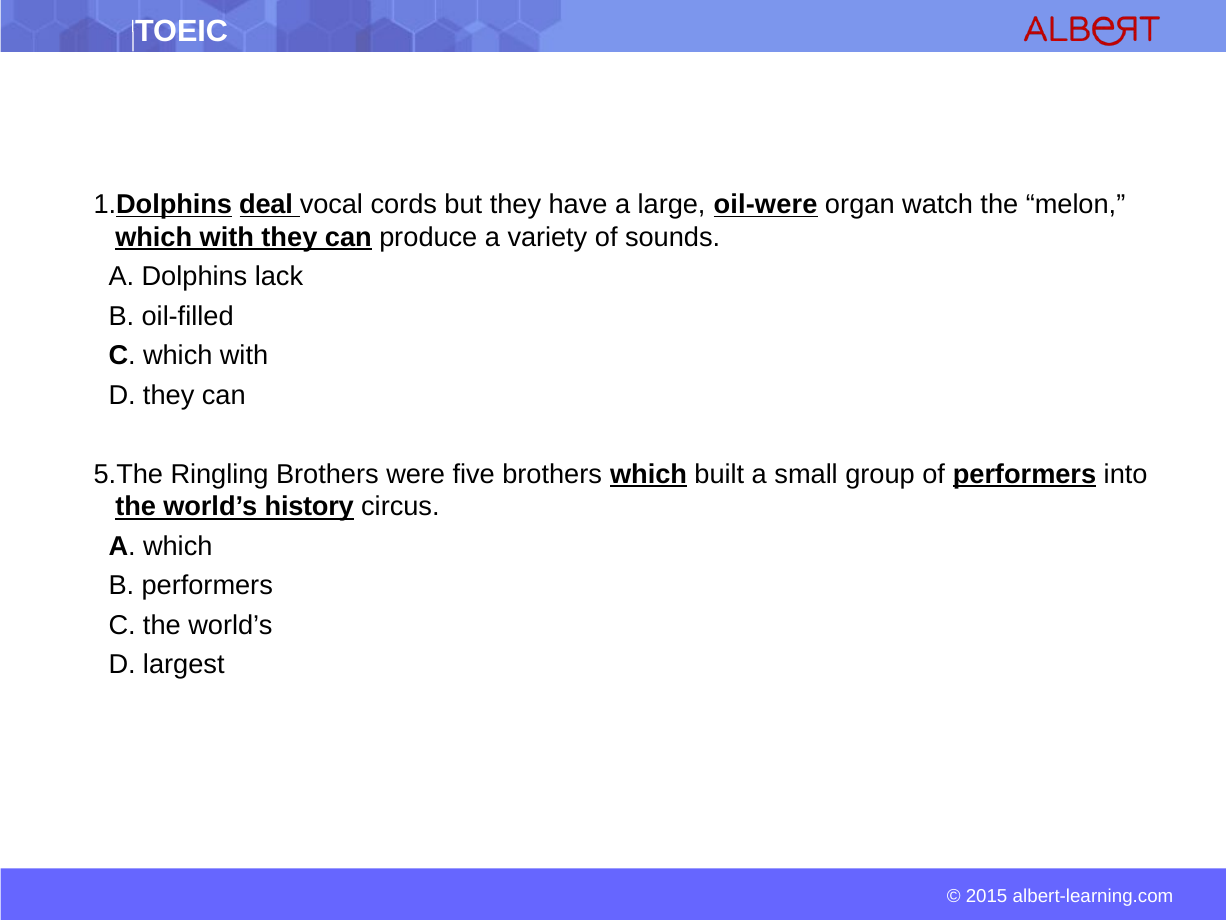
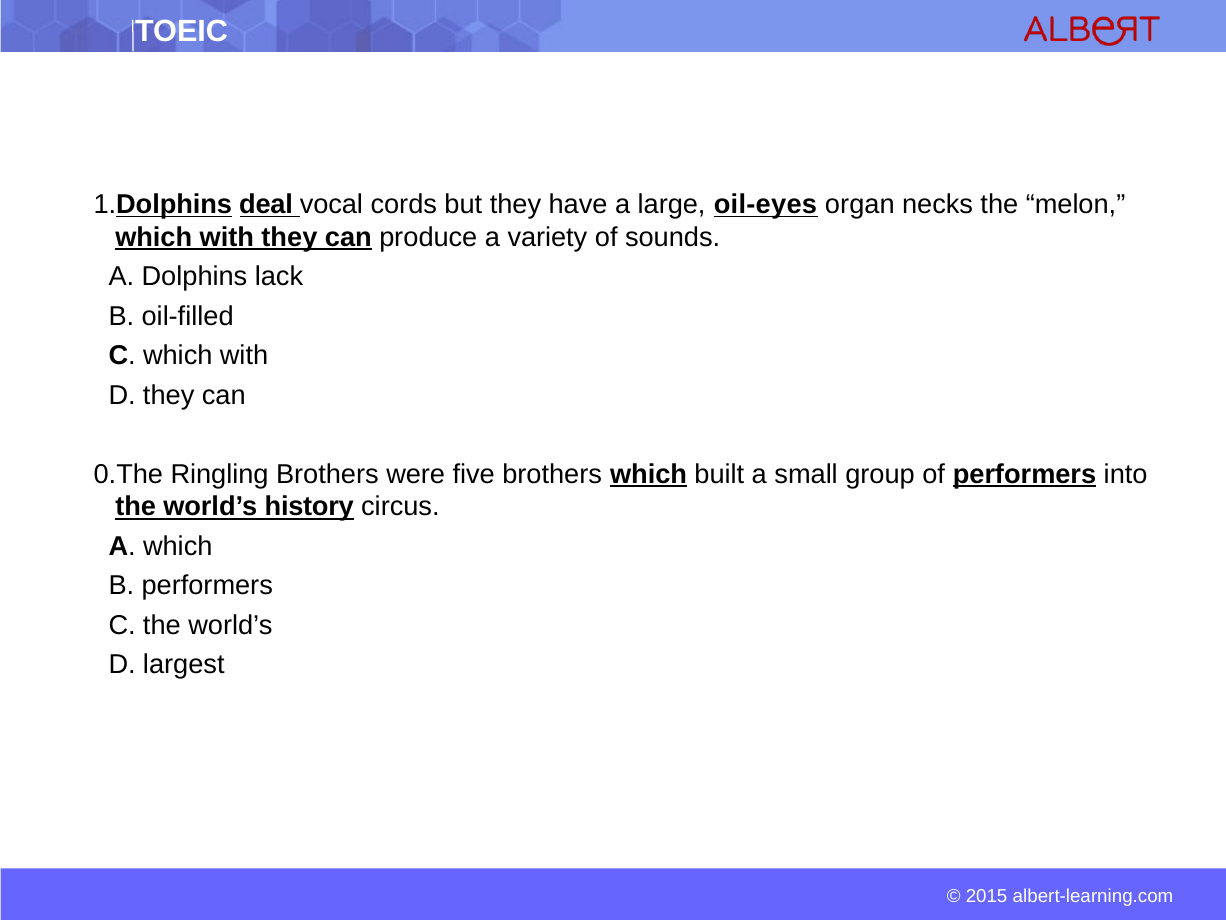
oil-were: oil-were -> oil-eyes (765, 204)
watch: watch -> necks (938, 204)
5.The: 5.The -> 0.The (128, 474)
